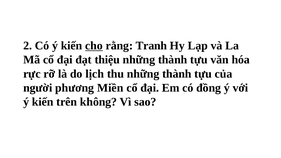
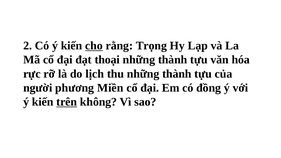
Tranh: Tranh -> Trọng (151, 46)
thiệu: thiệu -> thoại (107, 60)
trên underline: none -> present (67, 102)
